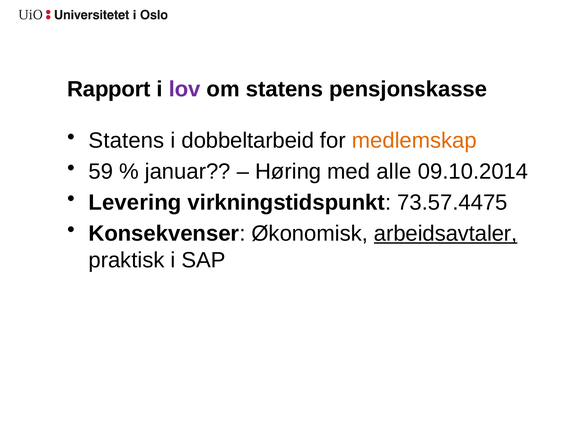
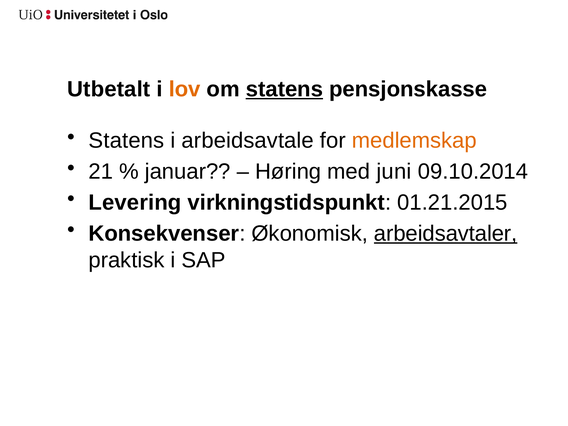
Rapport: Rapport -> Utbetalt (109, 89)
lov colour: purple -> orange (185, 89)
statens underline: none -> present (284, 89)
dobbeltarbeid: dobbeltarbeid -> arbeidsavtale (248, 141)
59: 59 -> 21 (101, 172)
alle: alle -> juni (394, 172)
73.57.4475: 73.57.4475 -> 01.21.2015 (452, 203)
